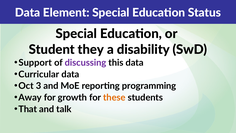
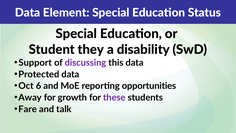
Curricular: Curricular -> Protected (39, 74)
3: 3 -> 6 (39, 86)
programming: programming -> opportunities (149, 86)
these colour: orange -> purple (114, 97)
That: That -> Fare (28, 109)
